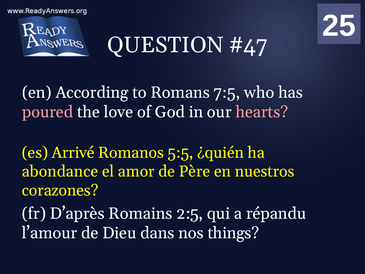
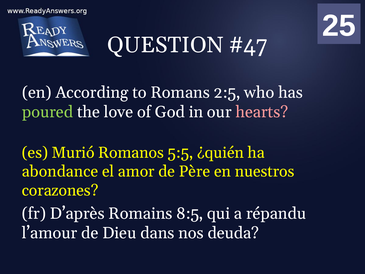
7:5: 7:5 -> 2:5 (227, 92)
poured colour: pink -> light green (48, 112)
Arrivé: Arrivé -> Murió (73, 153)
2:5: 2:5 -> 8:5 (190, 213)
things: things -> deuda (233, 233)
